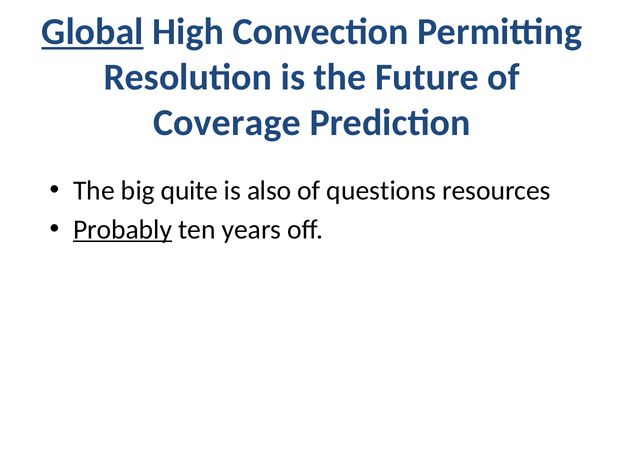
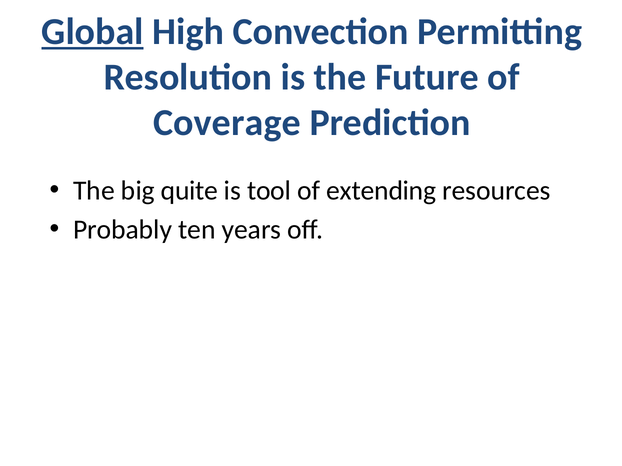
also: also -> tool (269, 191)
questions: questions -> extending (381, 191)
Probably underline: present -> none (123, 230)
